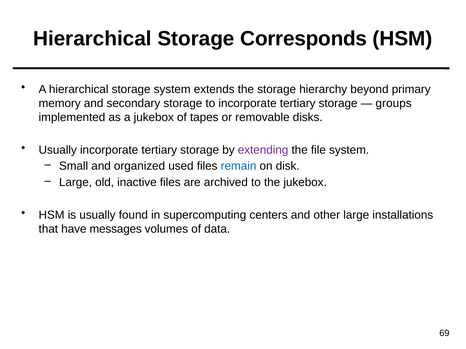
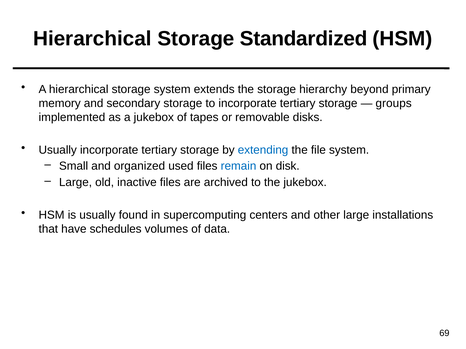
Corresponds: Corresponds -> Standardized (304, 39)
extending colour: purple -> blue (263, 150)
messages: messages -> schedules (116, 229)
